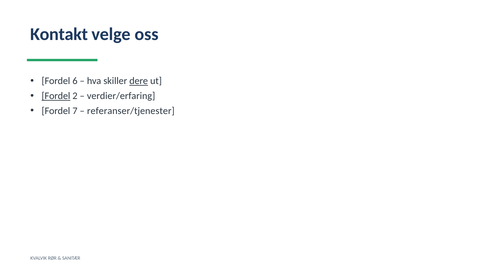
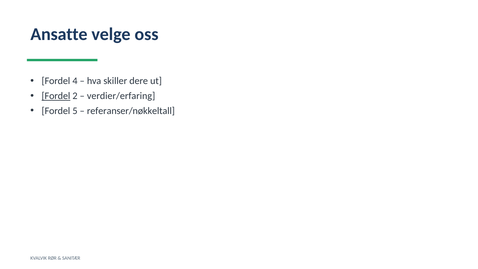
Kontakt: Kontakt -> Ansatte (59, 34)
6: 6 -> 4 (75, 81)
dere underline: present -> none (139, 81)
7: 7 -> 5 (75, 111)
referanser/tjenester: referanser/tjenester -> referanser/nøkkeltall (131, 111)
